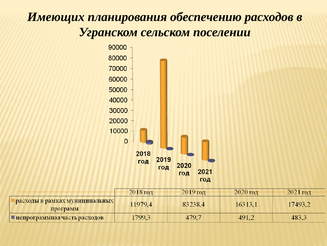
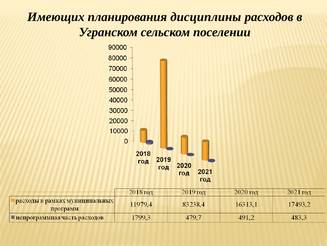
обеспечению: обеспечению -> дисциплины (206, 17)
